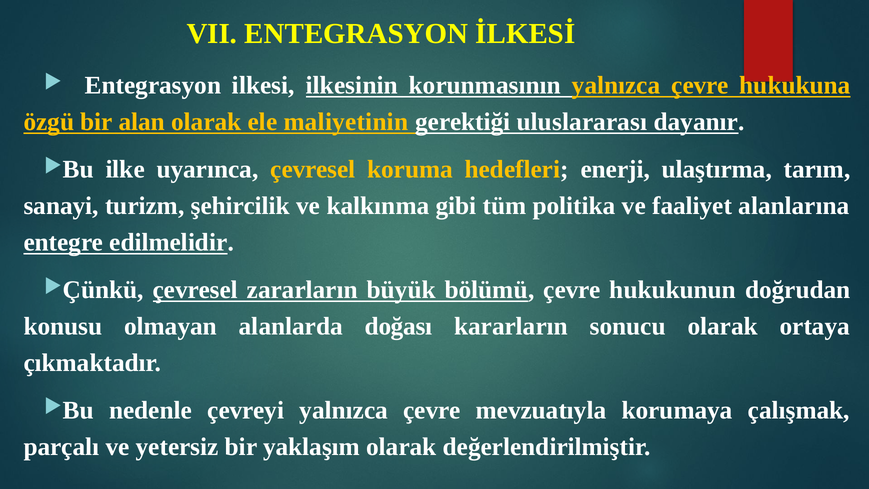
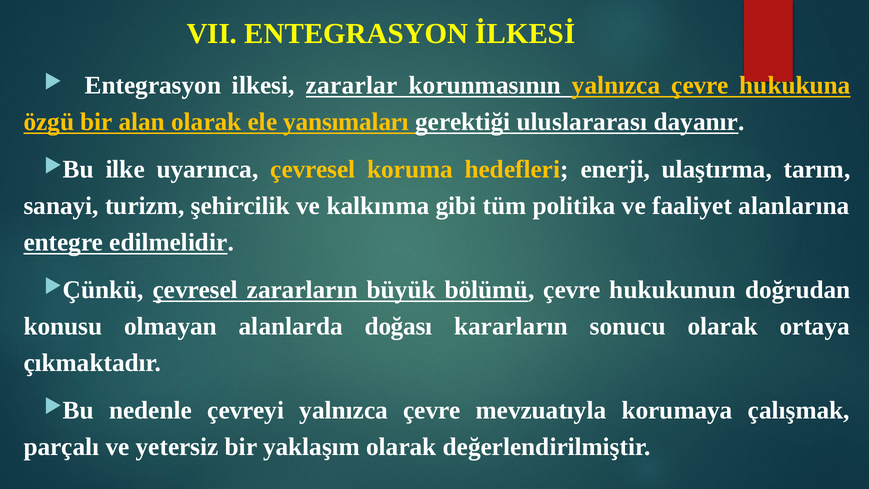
ilkesinin: ilkesinin -> zararlar (352, 85)
maliyetinin: maliyetinin -> yansımaları (346, 122)
